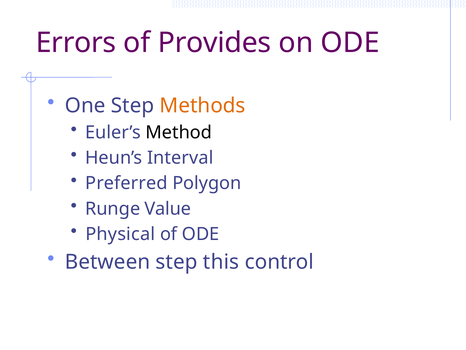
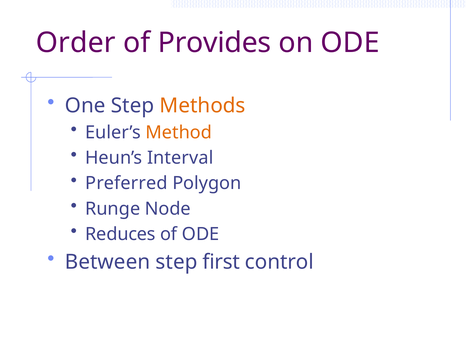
Errors: Errors -> Order (76, 43)
Method colour: black -> orange (179, 132)
Value: Value -> Node (168, 208)
Physical: Physical -> Reduces (120, 234)
this: this -> first (221, 261)
